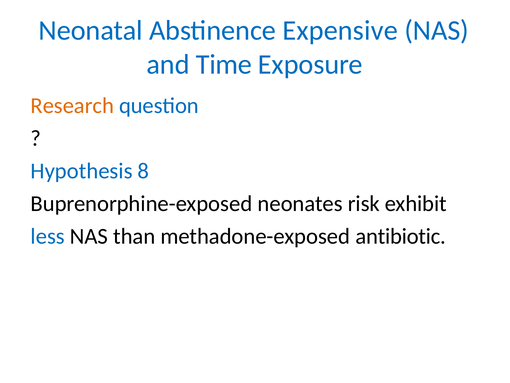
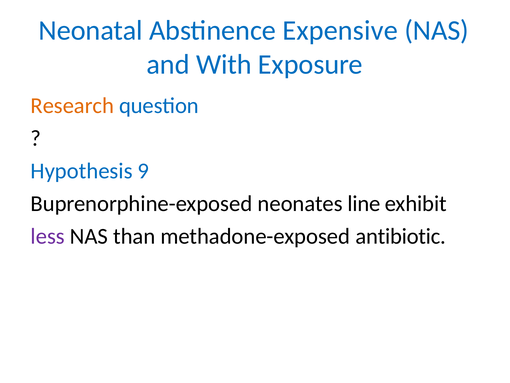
Time: Time -> With (224, 64)
8: 8 -> 9 (143, 171)
risk: risk -> line (364, 203)
less colour: blue -> purple (48, 236)
